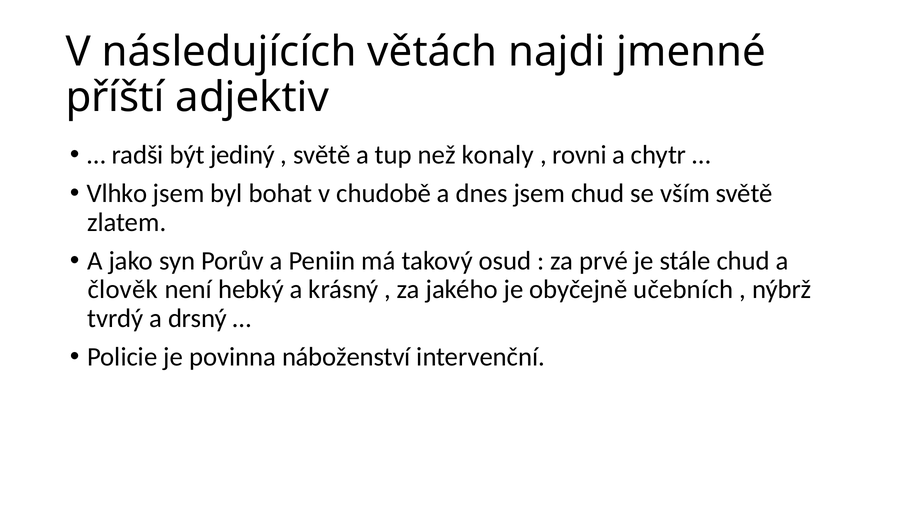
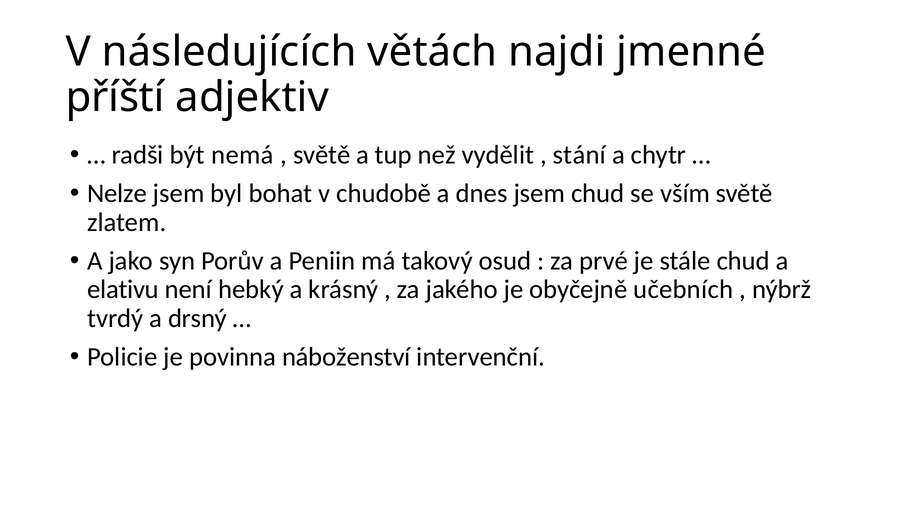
jediný: jediný -> nemá (242, 155)
konaly: konaly -> vydělit (498, 155)
rovni: rovni -> stání (579, 155)
Vlhko: Vlhko -> Nelze (117, 193)
člověk: člověk -> elativu (123, 289)
